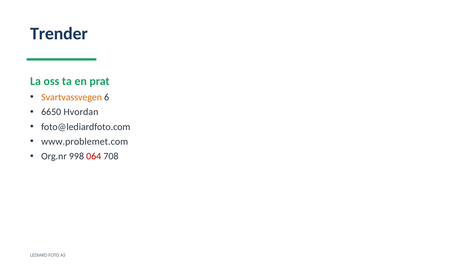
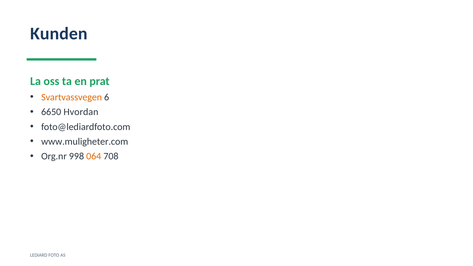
Trender: Trender -> Kunden (59, 34)
www.problemet.com: www.problemet.com -> www.muligheter.com (85, 142)
064 colour: red -> orange (94, 156)
